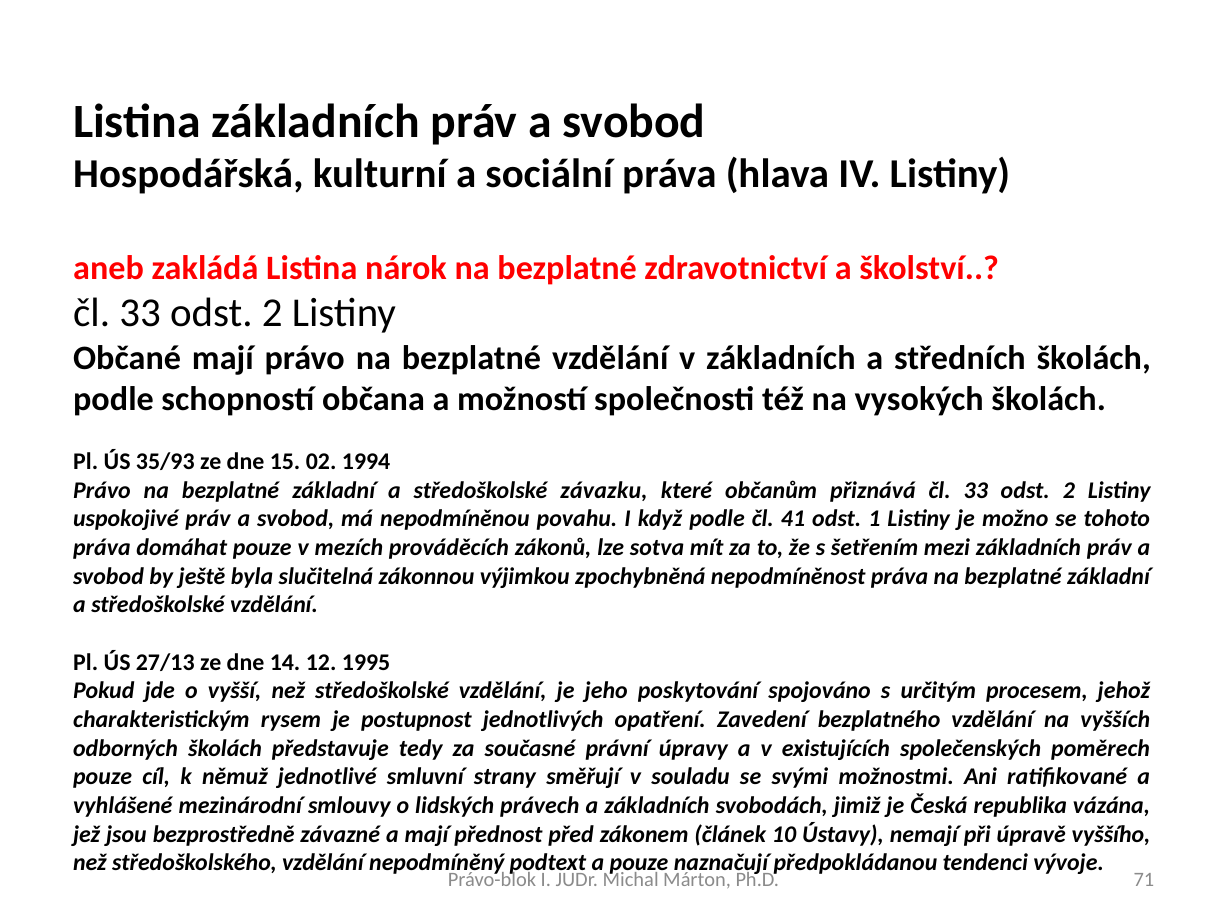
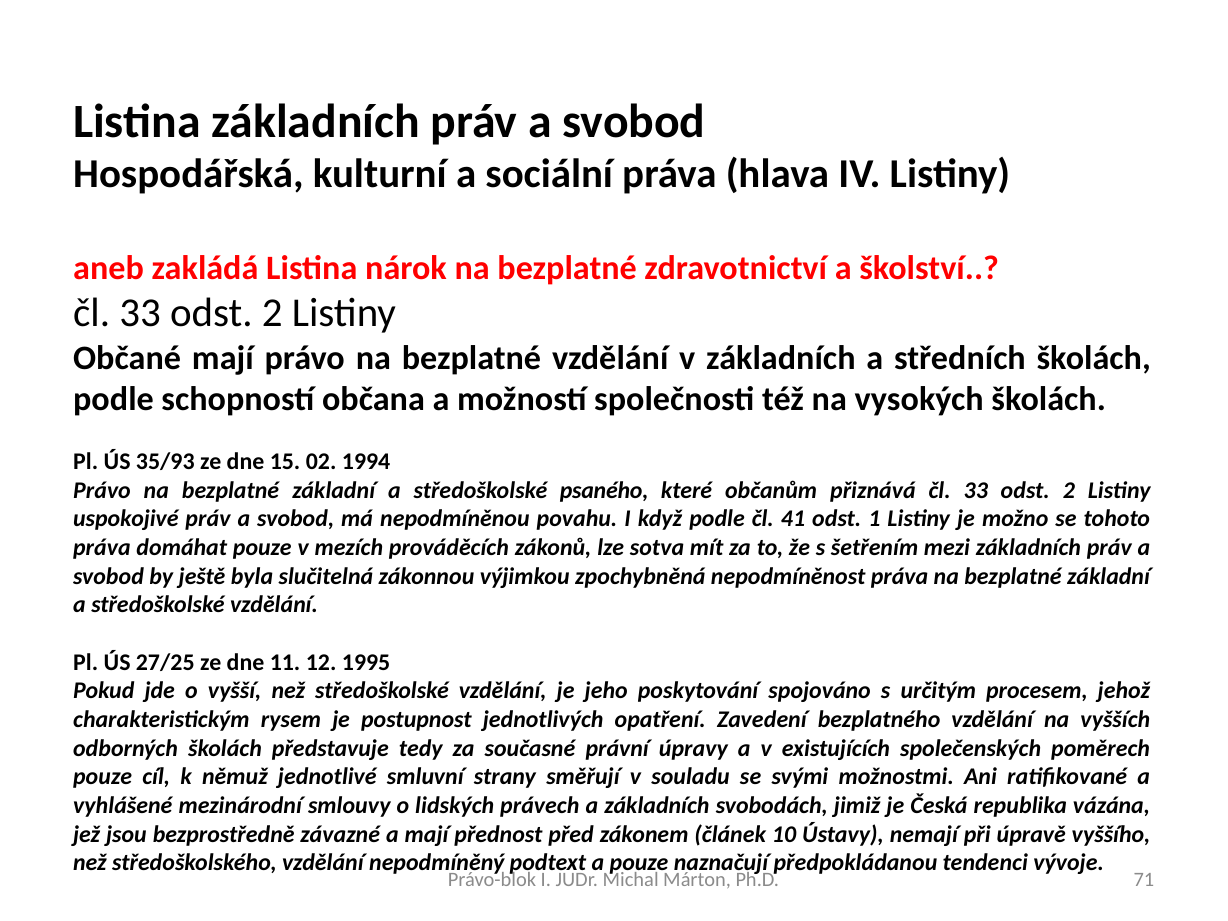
závazku: závazku -> psaného (604, 490)
27/13: 27/13 -> 27/25 (165, 662)
14: 14 -> 11 (285, 662)
